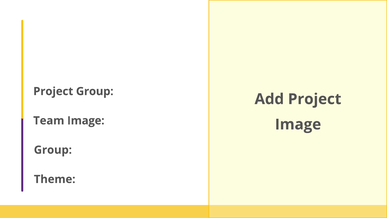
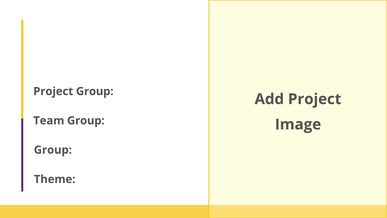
Team Image: Image -> Group (86, 120)
